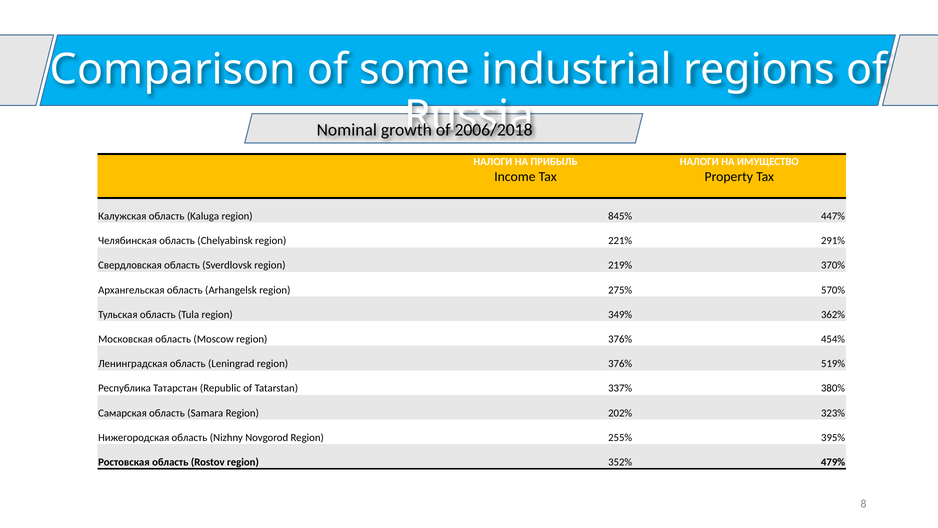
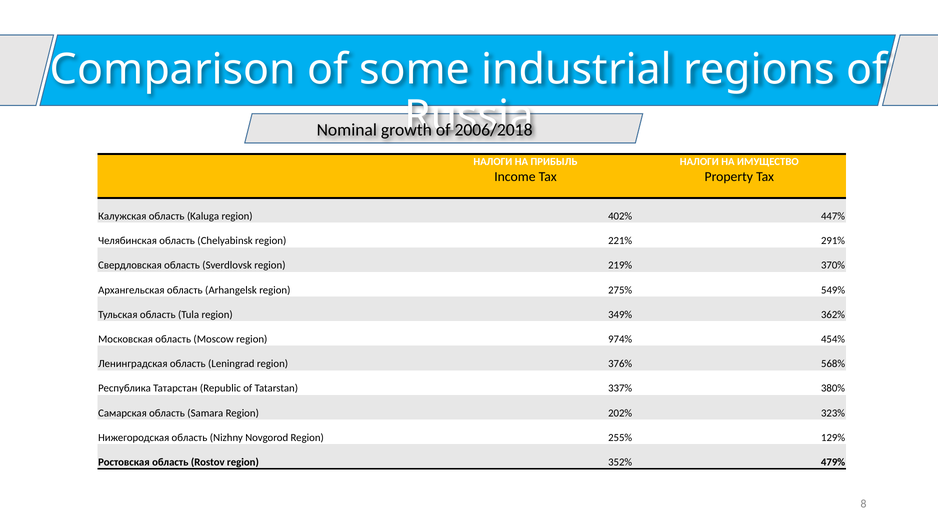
845%: 845% -> 402% (620, 216)
570%: 570% -> 549% (833, 290)
Moscow region 376%: 376% -> 974% (620, 339)
519%: 519% -> 568% (833, 364)
395%: 395% -> 129% (833, 437)
